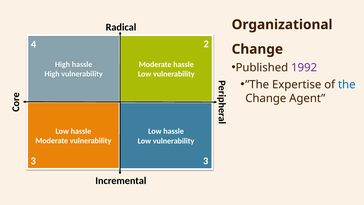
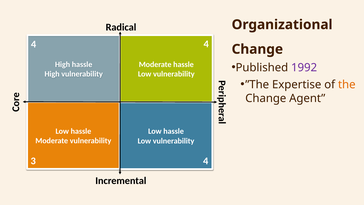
4 2: 2 -> 4 (206, 44)
the colour: blue -> orange (347, 84)
3 3: 3 -> 4 (206, 161)
